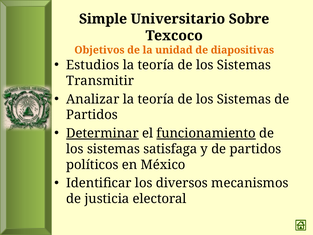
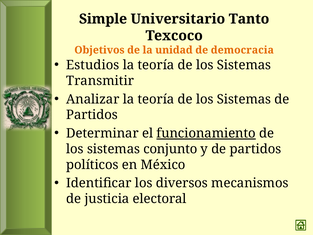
Sobre: Sobre -> Tanto (249, 19)
diapositivas: diapositivas -> democracia (242, 50)
Determinar underline: present -> none (102, 133)
satisfaga: satisfaga -> conjunto (170, 149)
